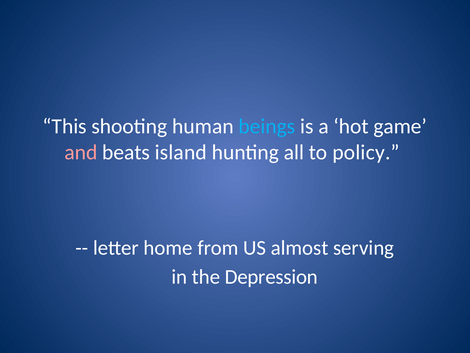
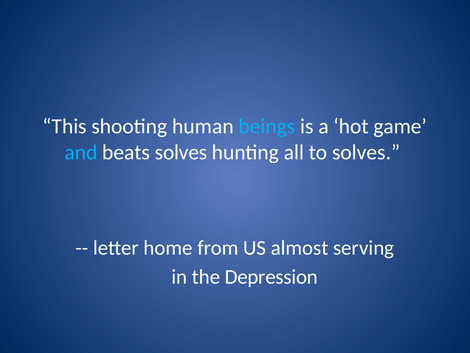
and colour: pink -> light blue (81, 152)
beats island: island -> solves (181, 152)
to policy: policy -> solves (366, 152)
